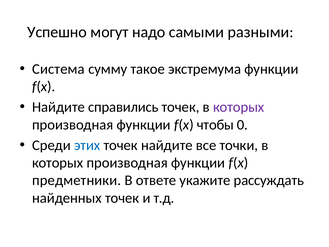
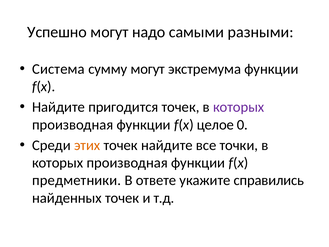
сумму такое: такое -> могут (148, 69)
справились: справились -> пригодится (123, 107)
чтобы: чтобы -> целое (215, 125)
этих colour: blue -> orange (87, 145)
рассуждать: рассуждать -> справились (269, 180)
